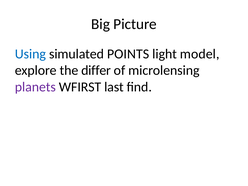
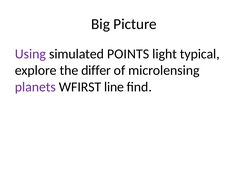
Using colour: blue -> purple (30, 54)
model: model -> typical (200, 54)
last: last -> line (114, 87)
